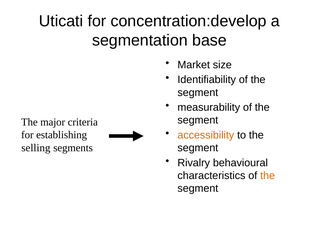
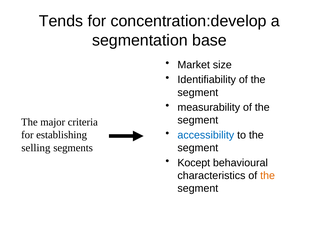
Uticati: Uticati -> Tends (61, 21)
accessibility colour: orange -> blue (206, 135)
Rivalry: Rivalry -> Kocept (194, 162)
